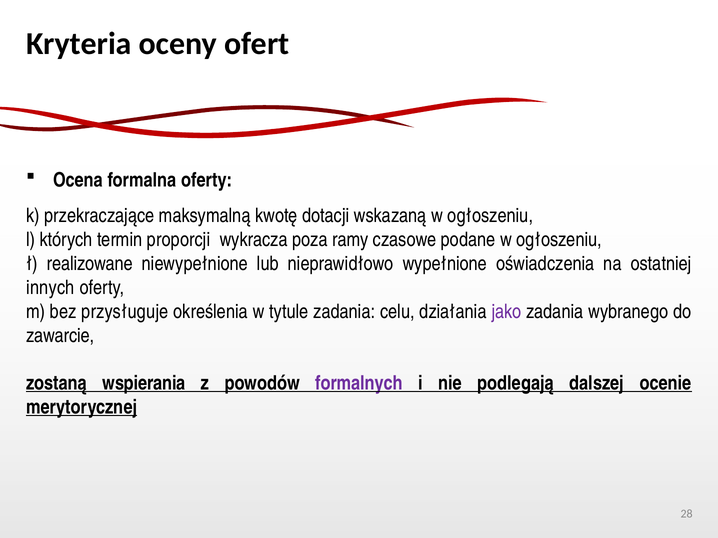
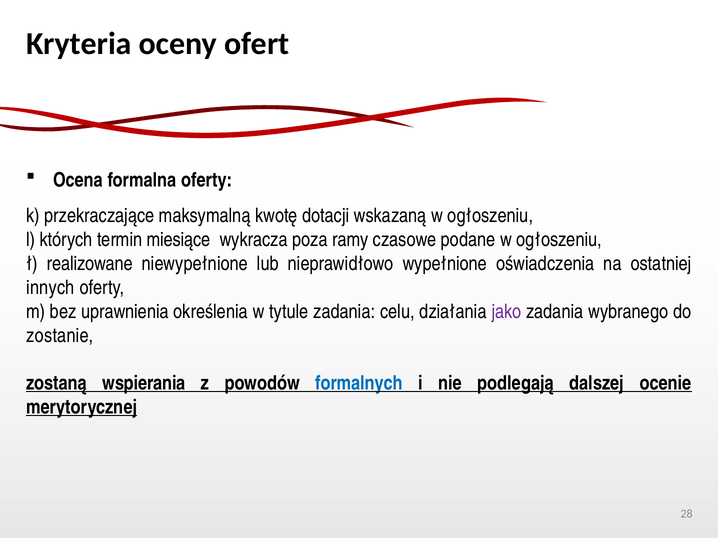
proporcji: proporcji -> miesiące (179, 240)
przysługuje: przysługuje -> uprawnienia (125, 312)
zawarcie: zawarcie -> zostanie (60, 336)
formalnych colour: purple -> blue (359, 384)
